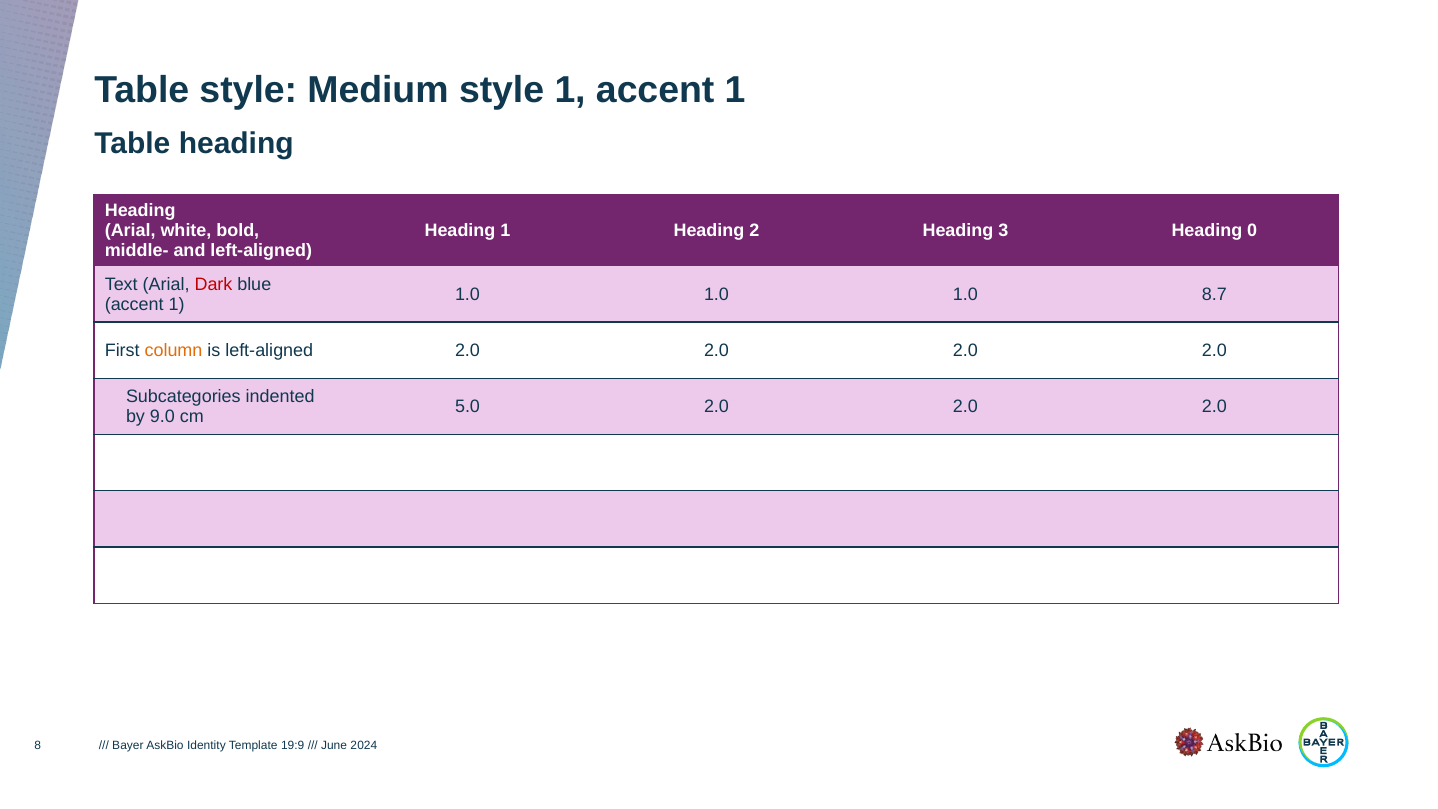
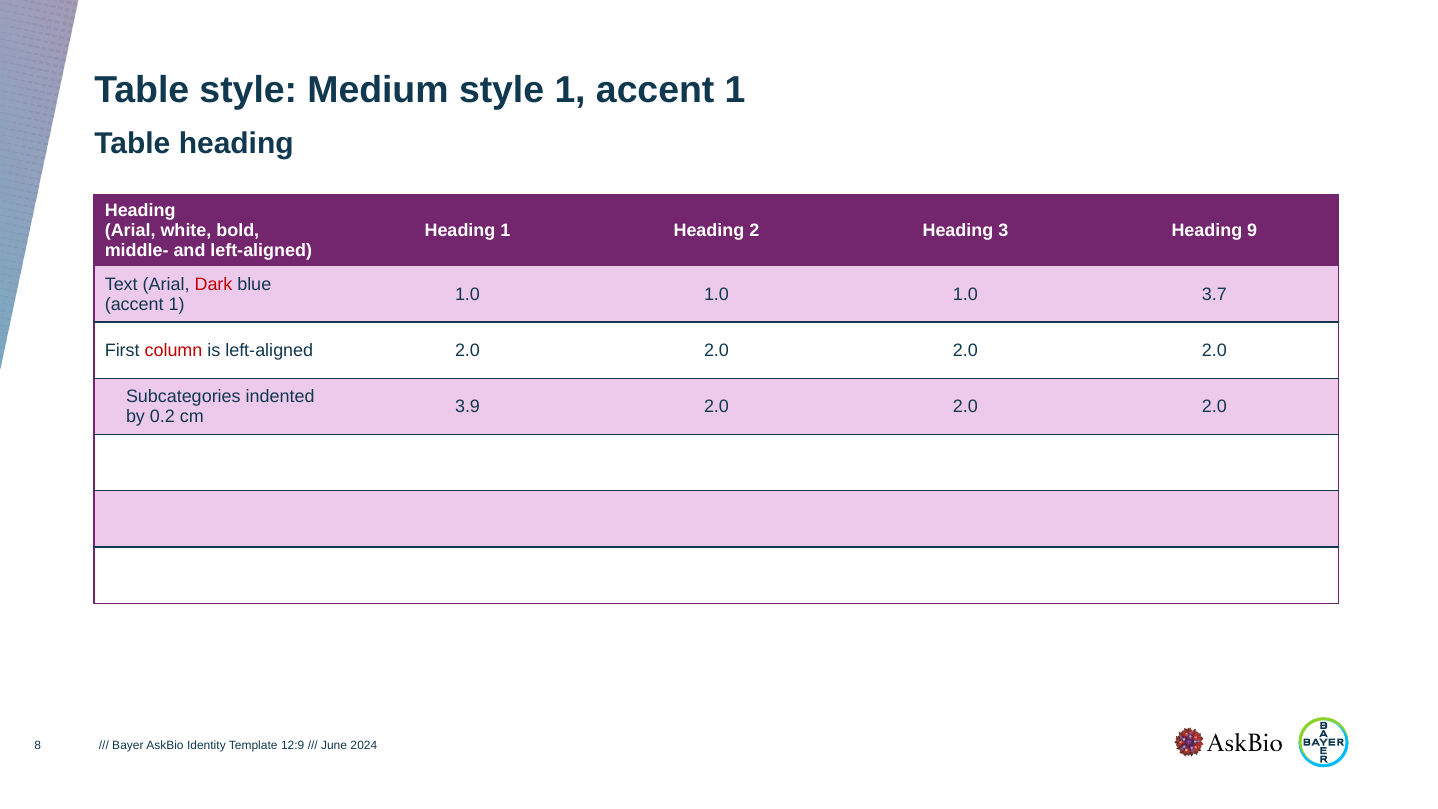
0: 0 -> 9 (1252, 231)
8.7: 8.7 -> 3.7 (1214, 294)
column colour: orange -> red (174, 350)
5.0: 5.0 -> 3.9 (468, 407)
9.0: 9.0 -> 0.2 (162, 417)
19:9: 19:9 -> 12:9 (293, 745)
